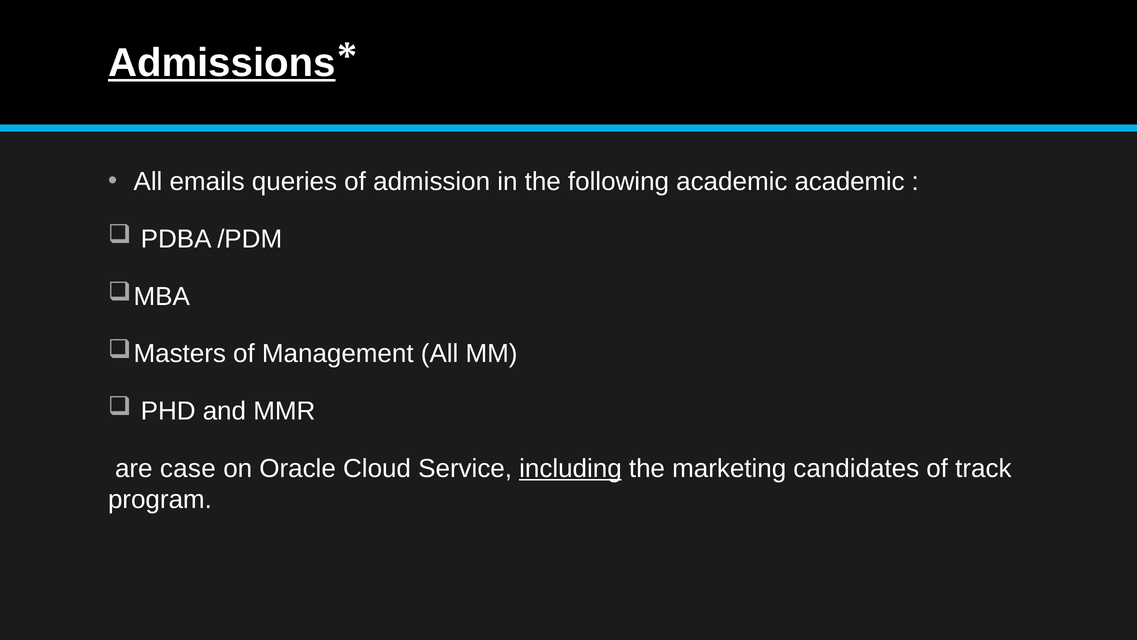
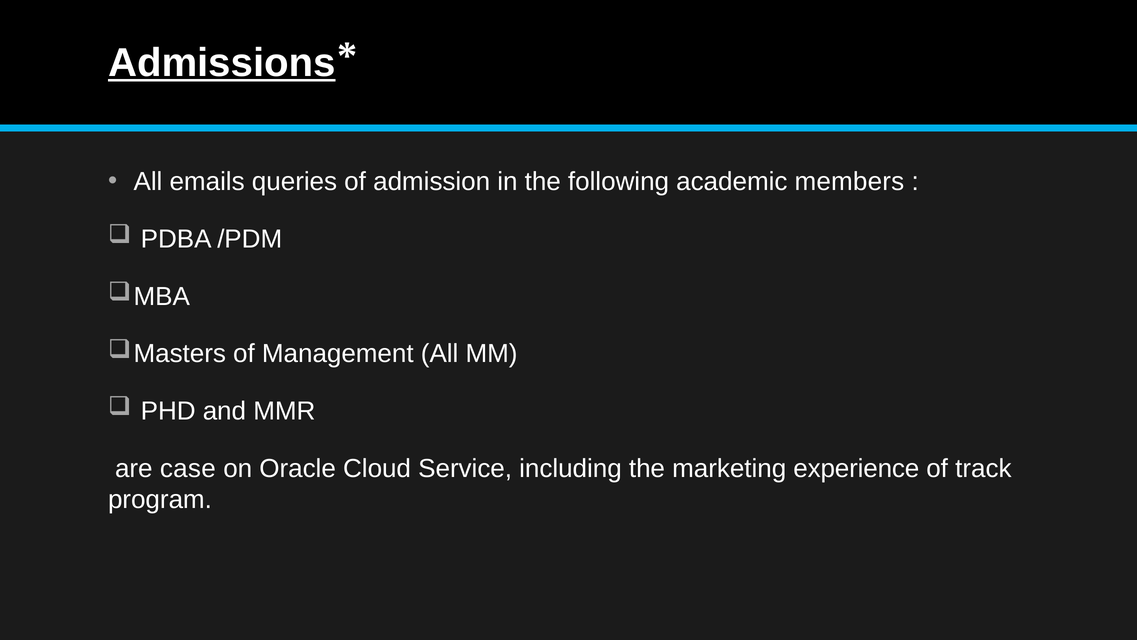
academic academic: academic -> members (849, 182)
including underline: present -> none (570, 468)
candidates: candidates -> experience (856, 468)
